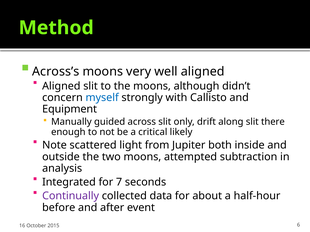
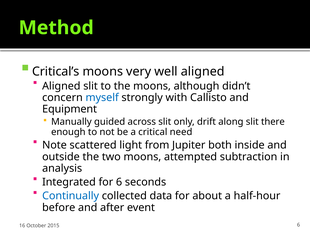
Across’s: Across’s -> Critical’s (56, 72)
likely: likely -> need (181, 132)
for 7: 7 -> 6 (119, 183)
Continually colour: purple -> blue (71, 196)
